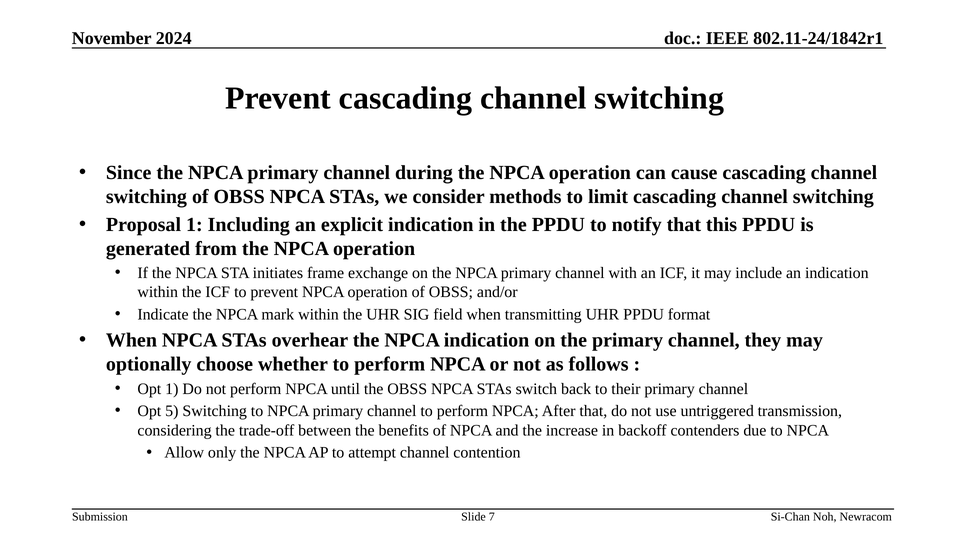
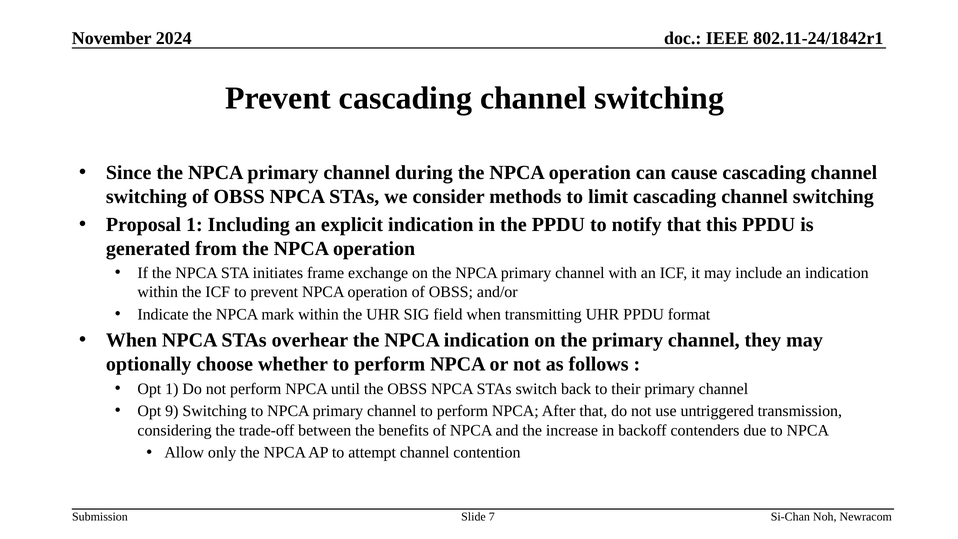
5: 5 -> 9 (172, 411)
